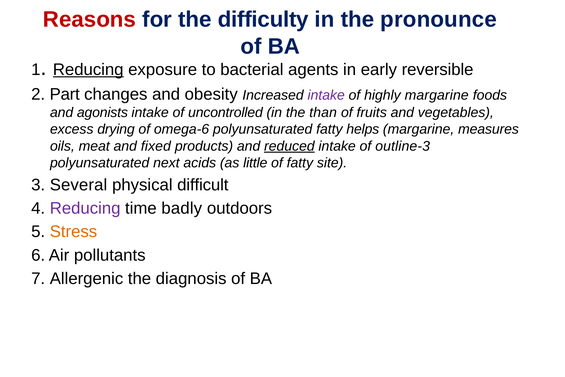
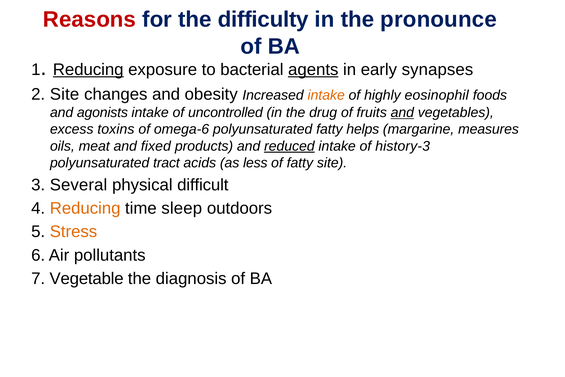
agents underline: none -> present (313, 70)
reversible: reversible -> synapses (437, 70)
2 Part: Part -> Site (65, 94)
intake colour: purple -> orange (326, 95)
highly margarine: margarine -> eosinophil (437, 95)
than: than -> drug (323, 112)
and underline: none -> present (402, 112)
drying: drying -> toxins (116, 129)
outline-3: outline-3 -> history-3 (403, 146)
next: next -> tract (166, 163)
little: little -> less (255, 163)
Reducing colour: purple -> orange (85, 208)
badly: badly -> sleep (182, 208)
Allergenic: Allergenic -> Vegetable (87, 278)
